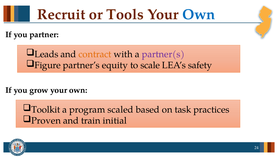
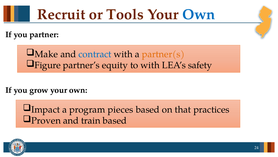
Leads: Leads -> Make (46, 54)
contract colour: orange -> blue (95, 54)
partner(s colour: purple -> orange (163, 54)
to scale: scale -> with (150, 65)
Toolkit: Toolkit -> Impact (46, 109)
scaled: scaled -> pieces (120, 109)
task: task -> that (183, 109)
train initial: initial -> based (115, 120)
